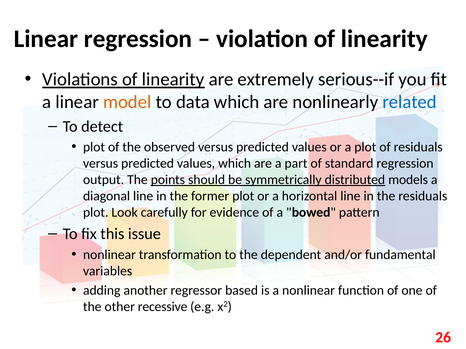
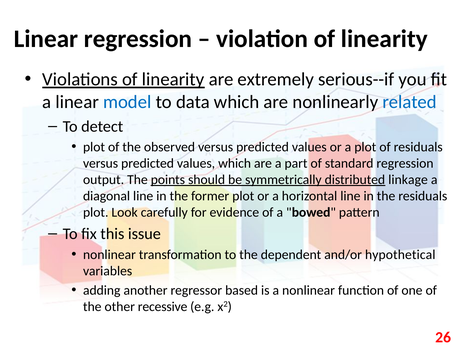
model colour: orange -> blue (127, 102)
models: models -> linkage (408, 180)
fundamental: fundamental -> hypothetical (400, 255)
